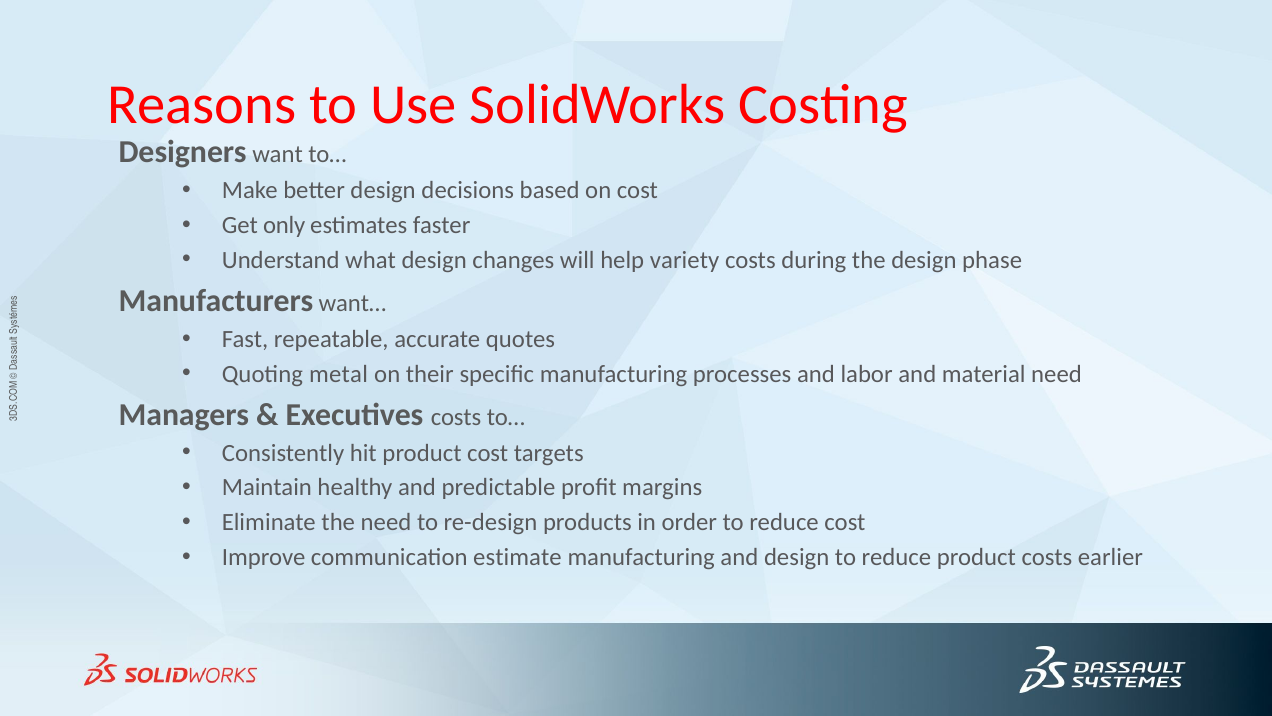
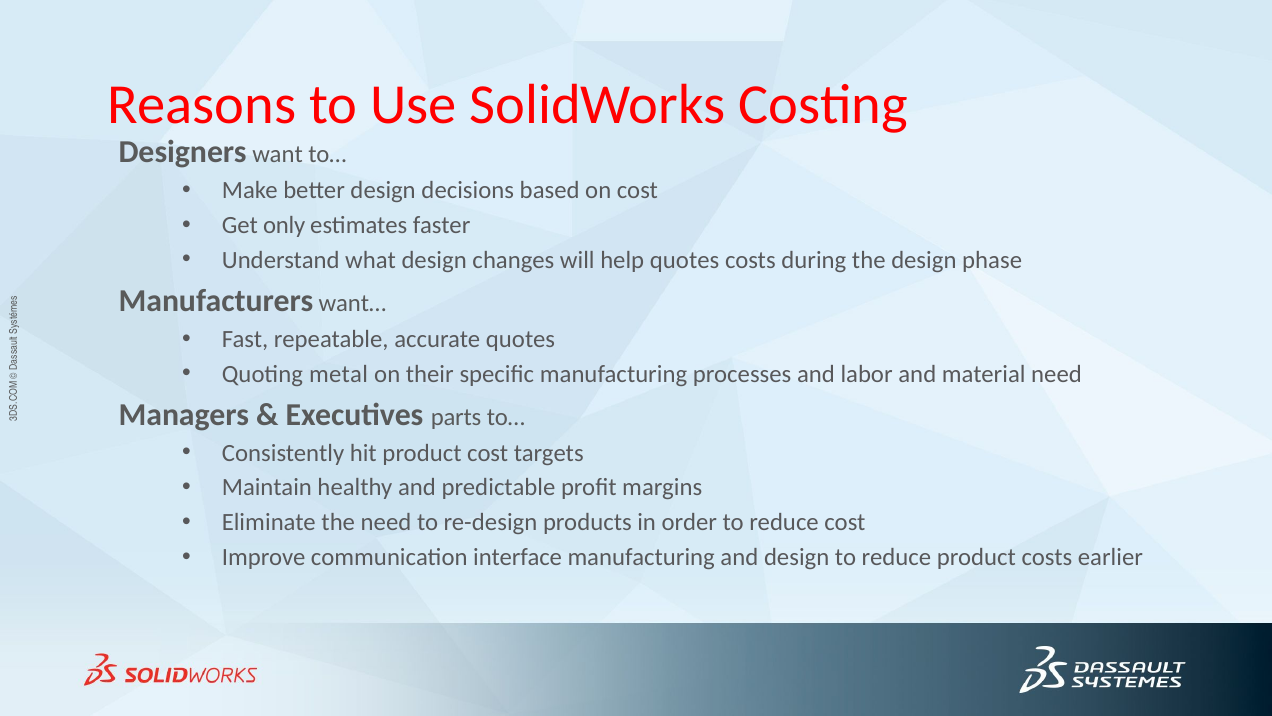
help variety: variety -> quotes (685, 260)
Executives costs: costs -> parts (456, 417)
estimate: estimate -> interface (518, 557)
